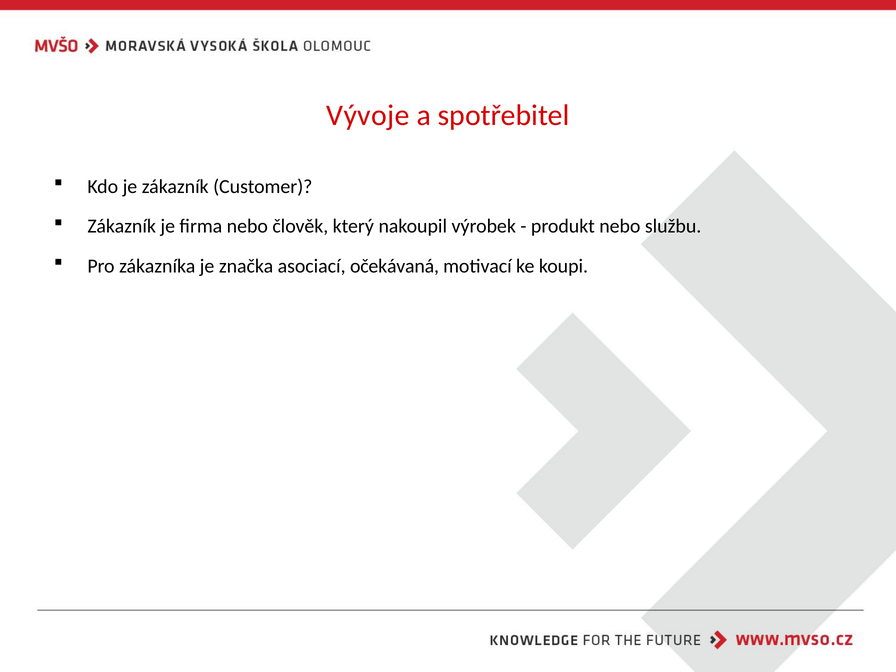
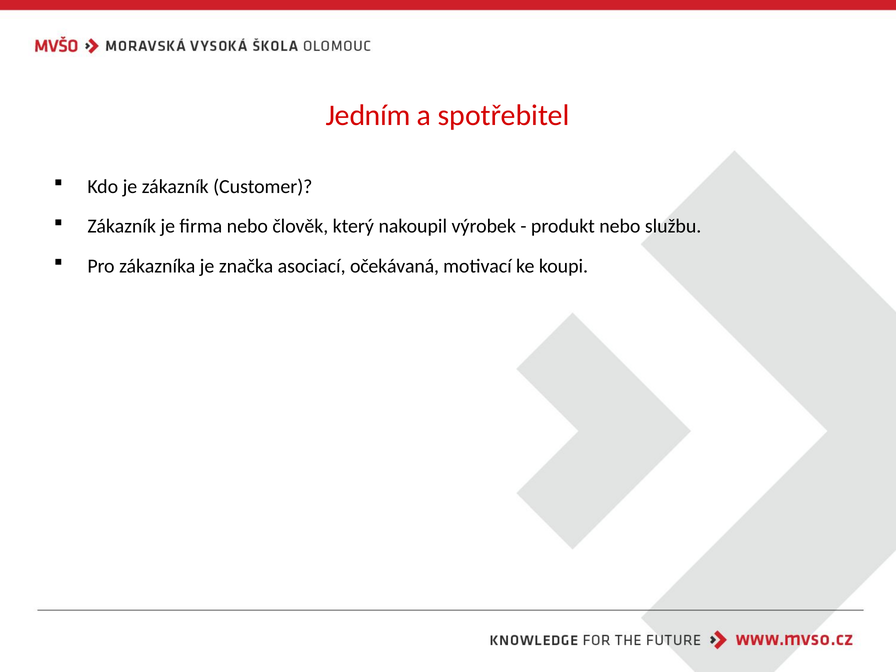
Vývoje: Vývoje -> Jedním (368, 115)
